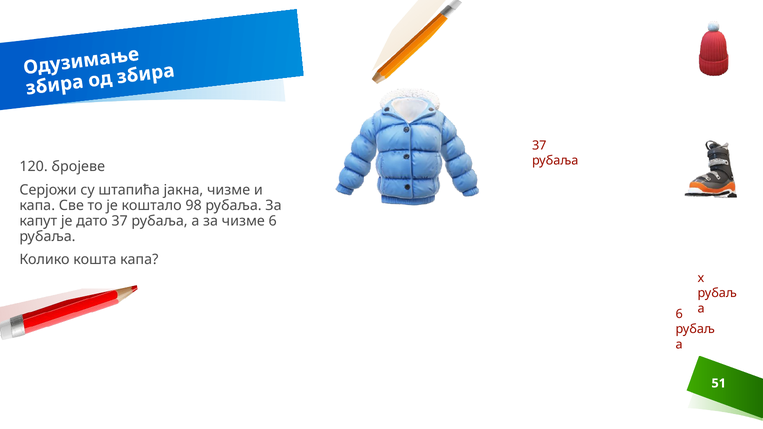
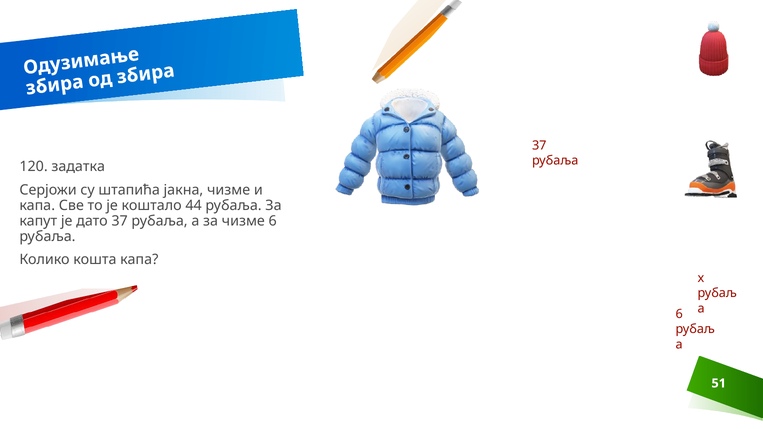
бројеве: бројеве -> задатка (78, 167)
98: 98 -> 44 (194, 206)
